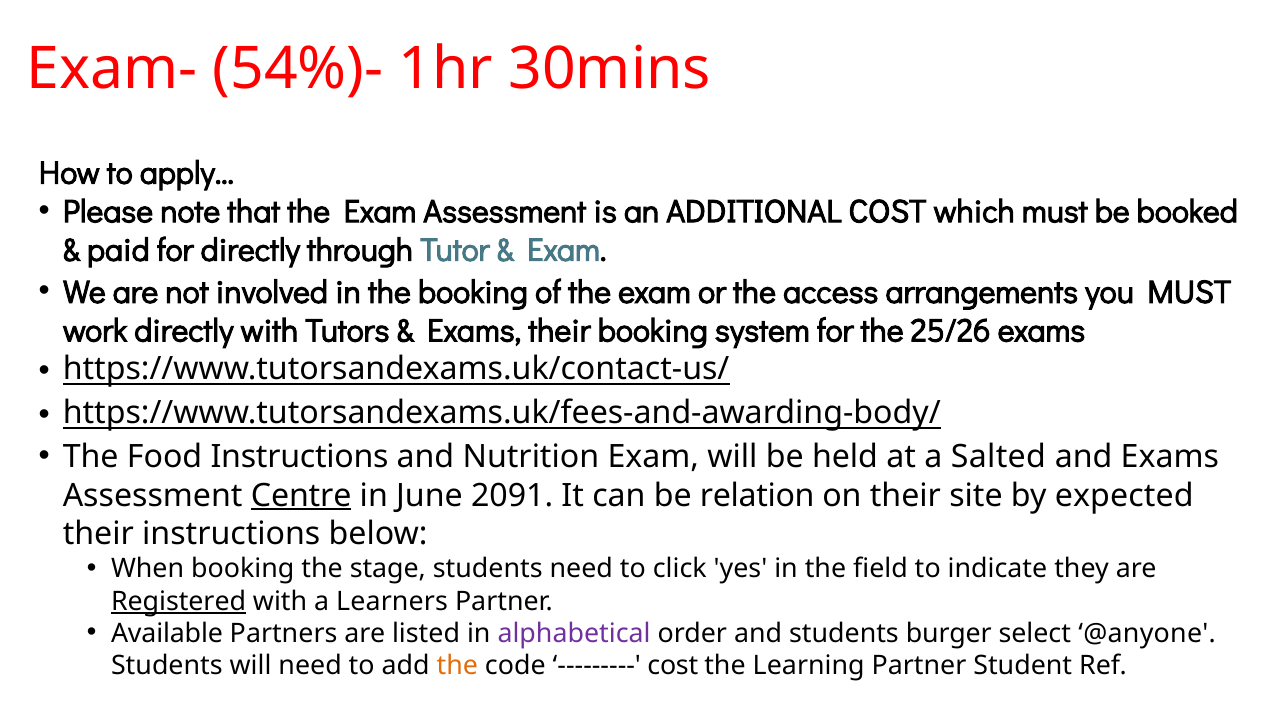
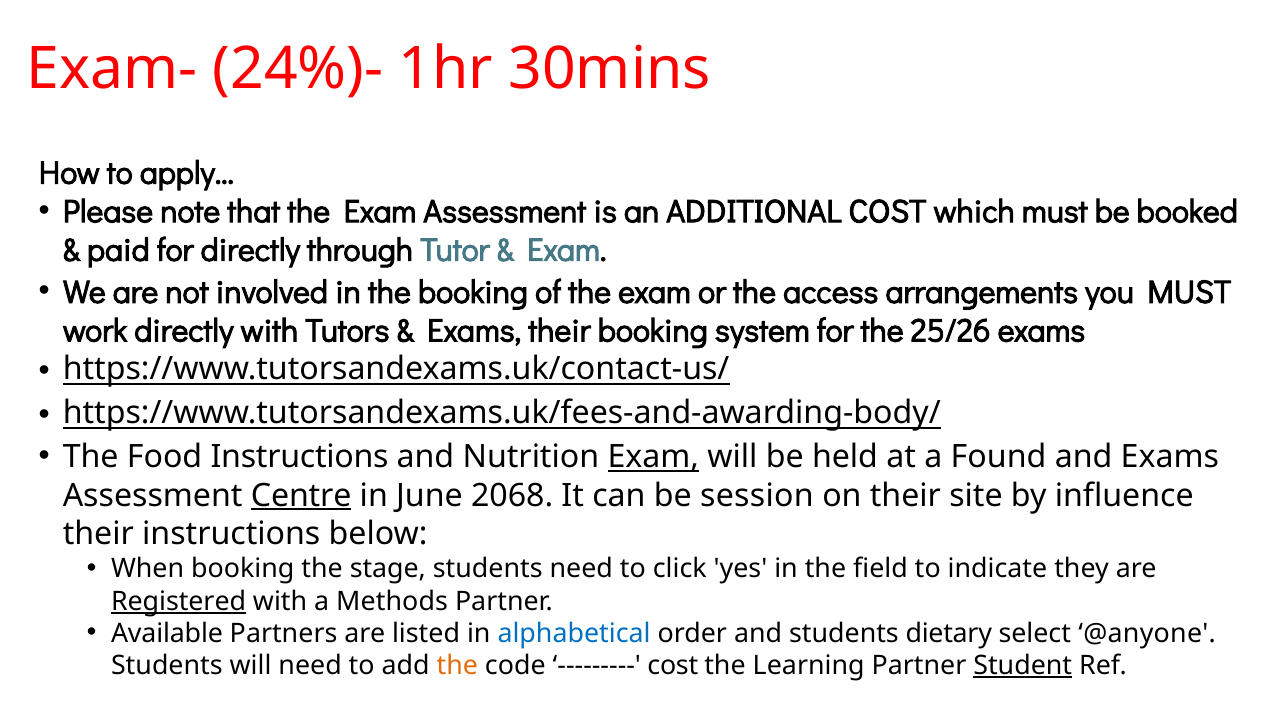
54%)-: 54%)- -> 24%)- (298, 69)
Exam underline: none -> present (653, 457)
Salted: Salted -> Found (999, 457)
2091: 2091 -> 2068 (512, 495)
relation: relation -> session (757, 495)
expected: expected -> influence (1124, 495)
Learners: Learners -> Methods (392, 601)
alphabetical colour: purple -> blue (574, 633)
burger: burger -> dietary (949, 633)
Student underline: none -> present (1023, 665)
